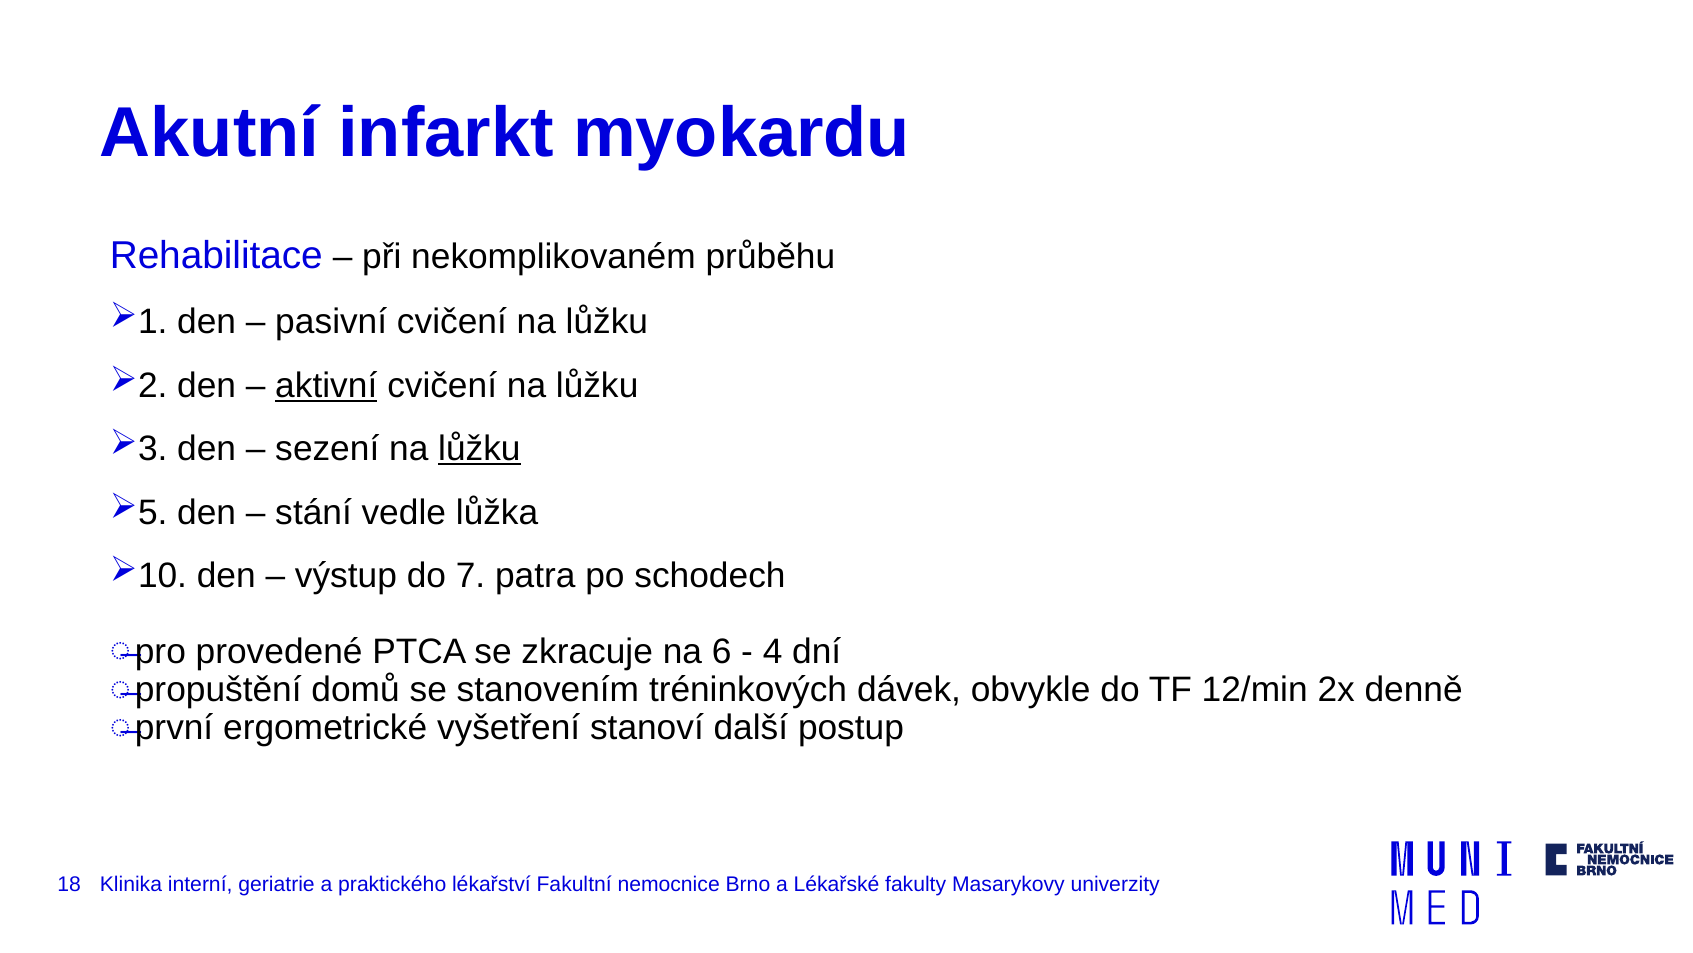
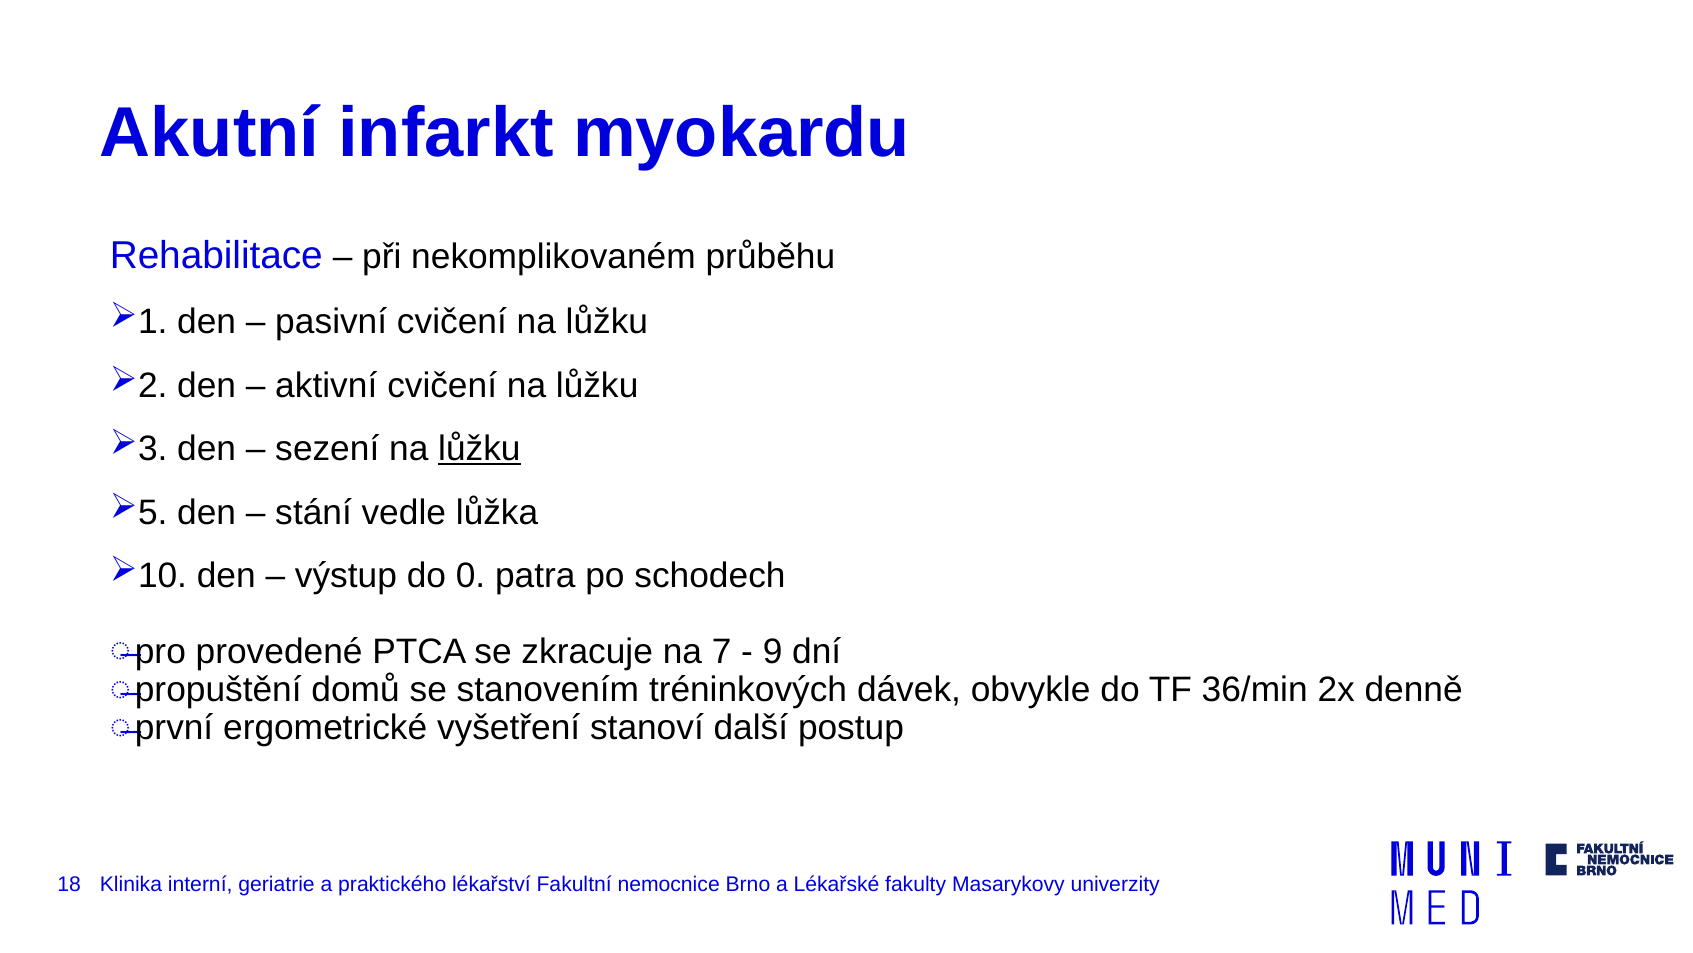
aktivní underline: present -> none (326, 385)
7: 7 -> 0 (471, 576)
6: 6 -> 7 (722, 651)
4: 4 -> 9 (773, 651)
12/min: 12/min -> 36/min (1255, 689)
